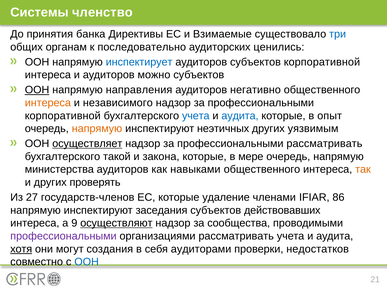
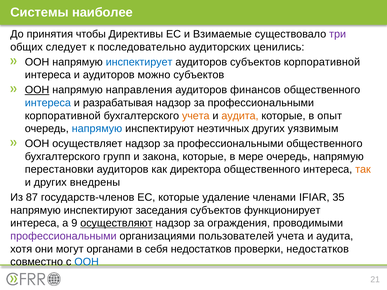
членство: членство -> наиболее (103, 12)
банка: банка -> чтобы (91, 34)
три colour: blue -> purple (338, 34)
органам: органам -> следует (66, 47)
негативно: негативно -> финансов (255, 90)
интереса colour: orange -> blue (48, 103)
независимого: независимого -> разрабатывая (118, 103)
учета colour: blue -> orange (196, 116)
аудита colour: blue -> orange (240, 116)
напрямую colour: orange -> blue (97, 129)
осуществляет underline: present -> none (87, 144)
профессиональными рассматривать: рассматривать -> общественного (324, 144)
такой: такой -> групп (117, 157)
министерства: министерства -> перестановки (59, 170)
навыками: навыками -> директора (195, 170)
проверять: проверять -> внедрены (95, 182)
27: 27 -> 87 (32, 198)
86: 86 -> 35 (338, 198)
действовавших: действовавших -> функционирует (282, 210)
сообщества: сообщества -> ограждения (239, 223)
организациями рассматривать: рассматривать -> пользователей (236, 236)
хотя underline: present -> none (21, 249)
создания: создания -> органами (110, 249)
себя аудиторами: аудиторами -> недостатков (201, 249)
